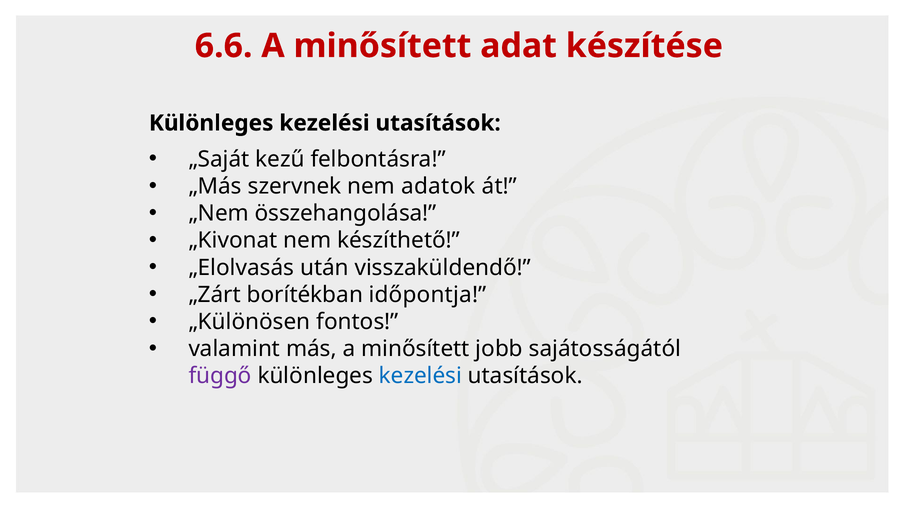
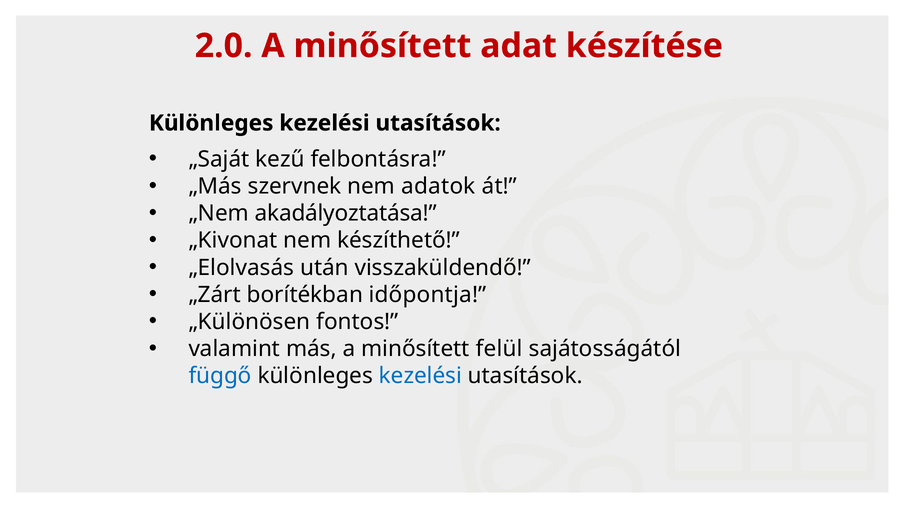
6.6: 6.6 -> 2.0 (224, 46)
összehangolása: összehangolása -> akadályoztatása (346, 214)
jobb: jobb -> felül (499, 349)
függő colour: purple -> blue (220, 376)
